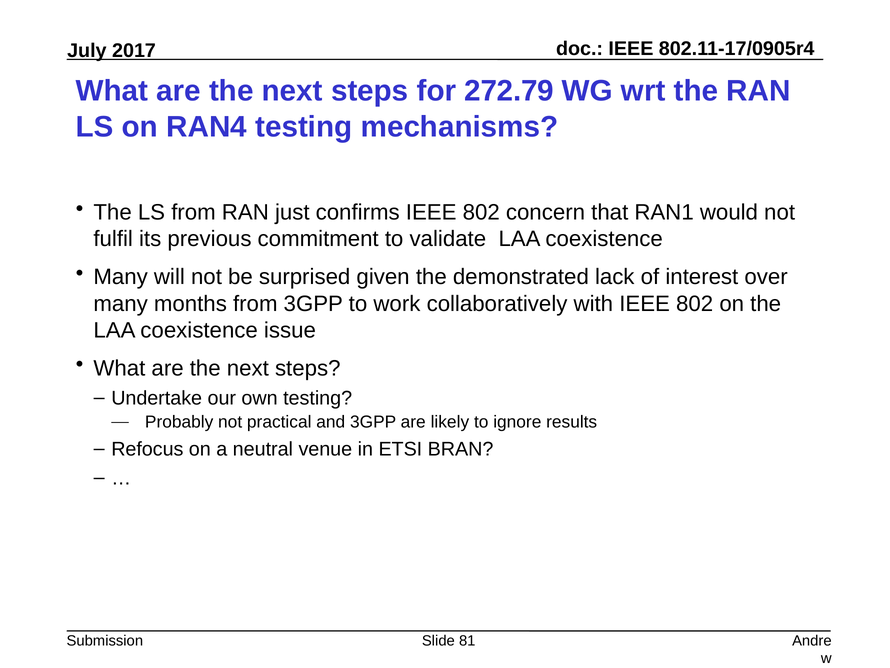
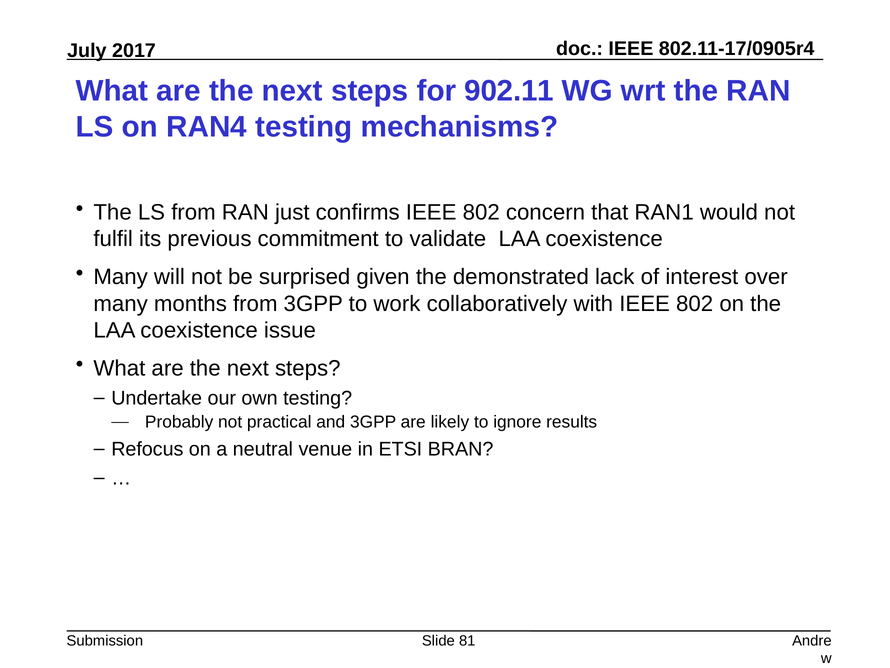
272.79: 272.79 -> 902.11 (509, 91)
